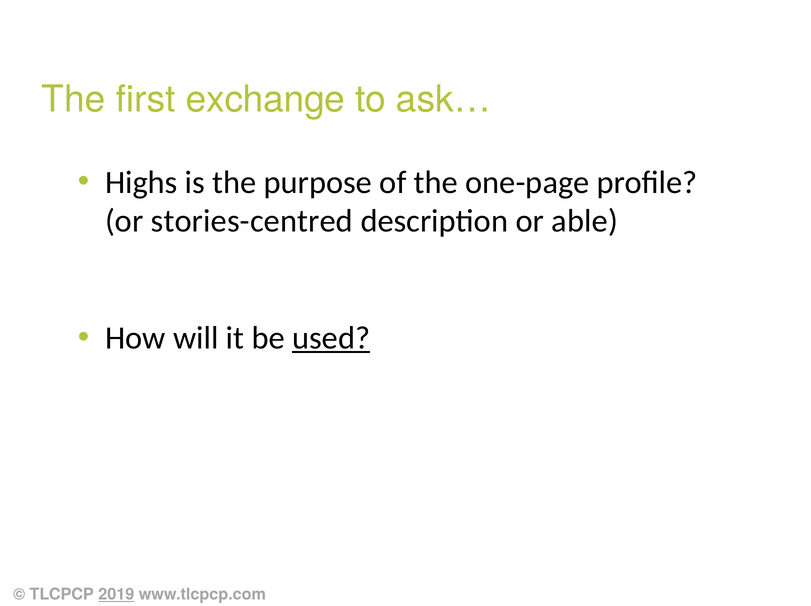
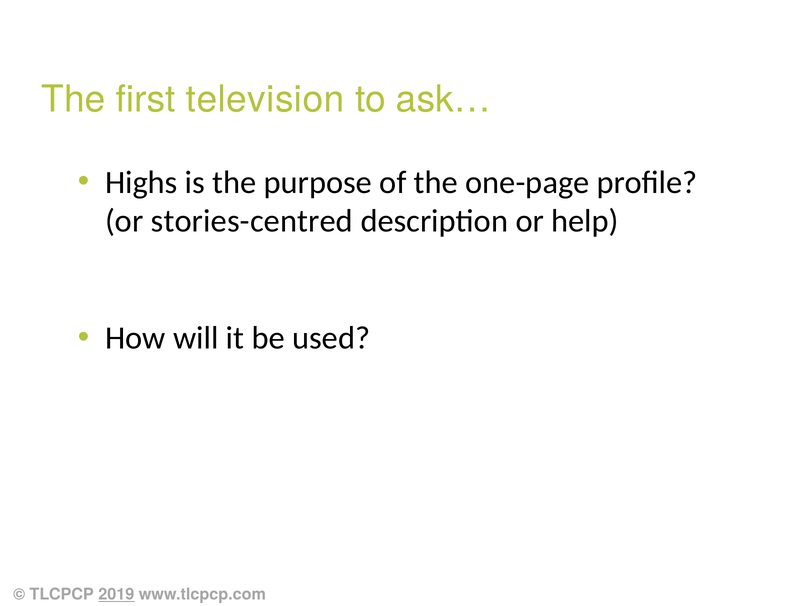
exchange: exchange -> television (265, 100)
able: able -> help (585, 221)
used underline: present -> none (331, 338)
